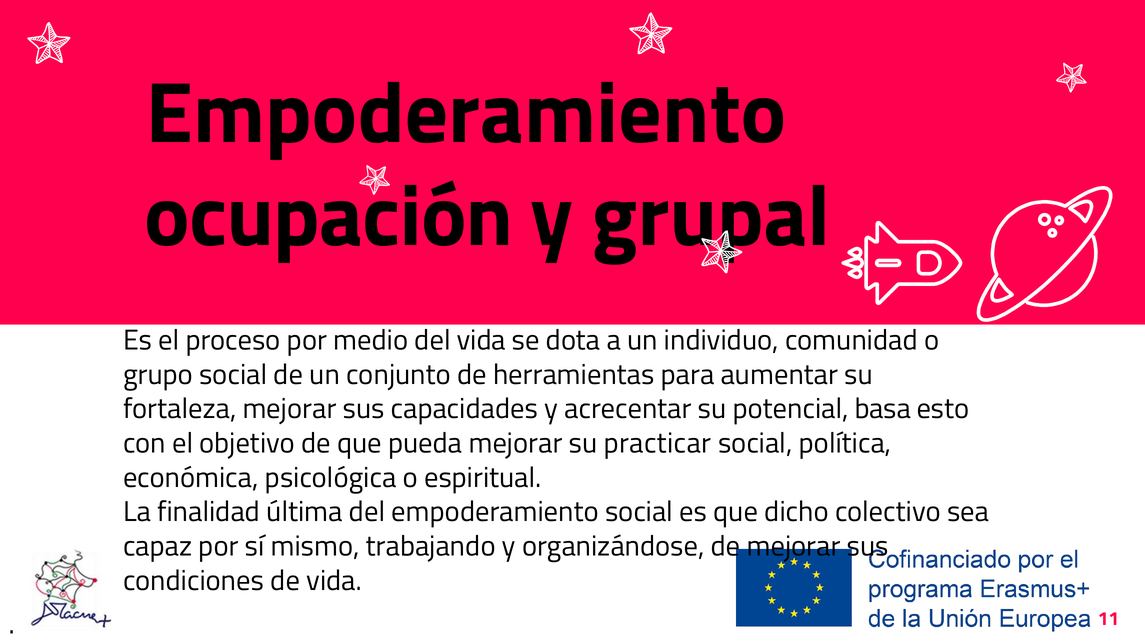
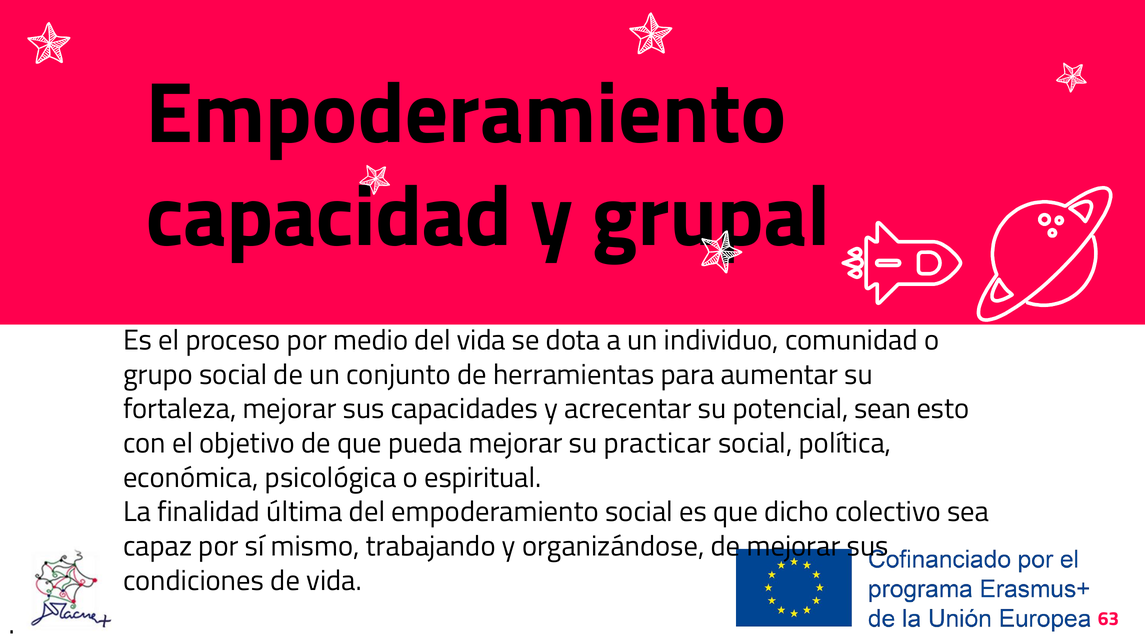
ocupación: ocupación -> capacidad (329, 217)
basa: basa -> sean (883, 409)
11: 11 -> 63 (1108, 619)
